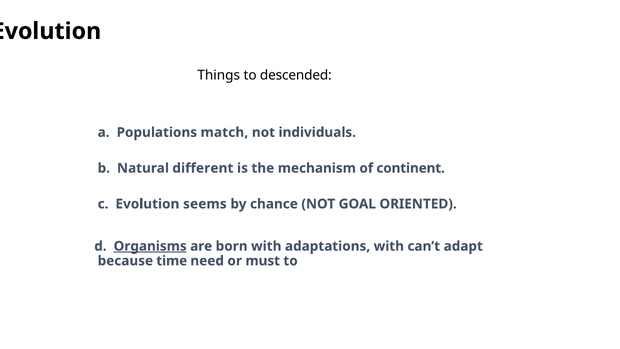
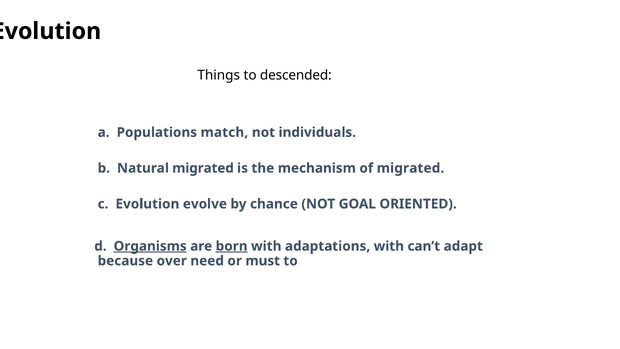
Natural different: different -> migrated (203, 168)
of continent: continent -> migrated (410, 168)
seems: seems -> evolve (205, 204)
born underline: none -> present (232, 246)
time: time -> over (172, 261)
